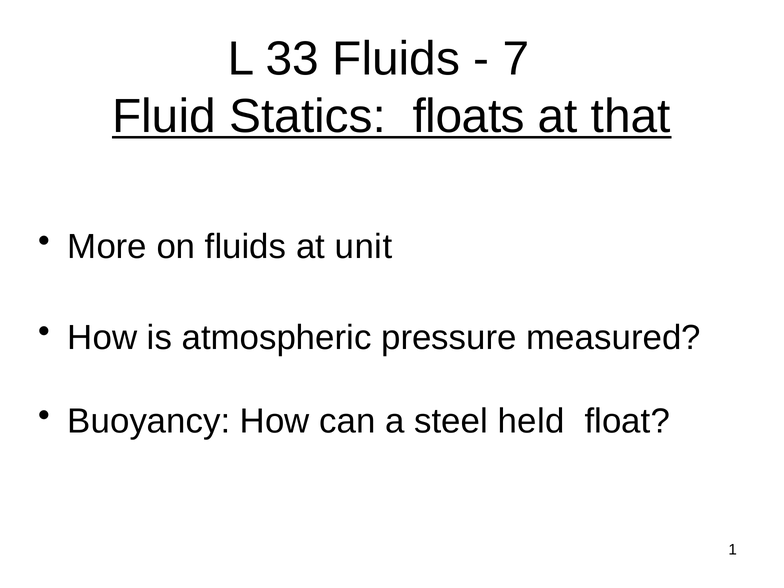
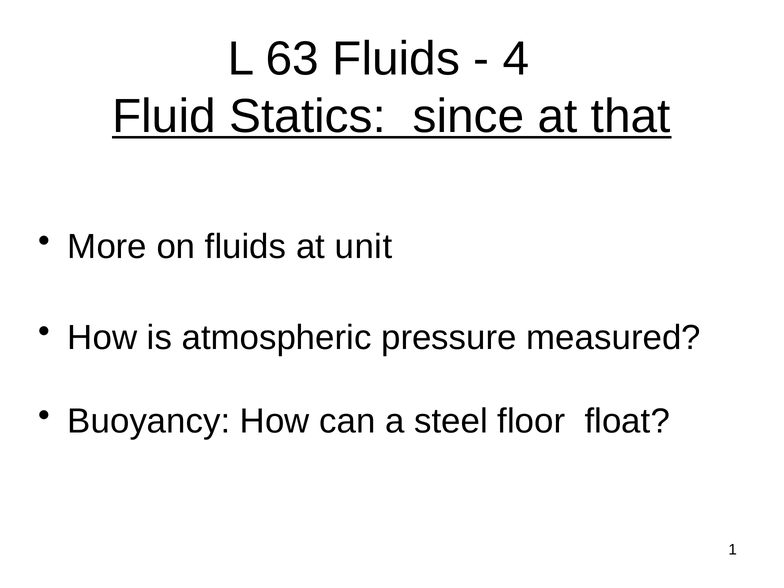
33: 33 -> 63 (292, 59)
7: 7 -> 4 (516, 59)
floats: floats -> since (469, 117)
held: held -> floor (531, 421)
